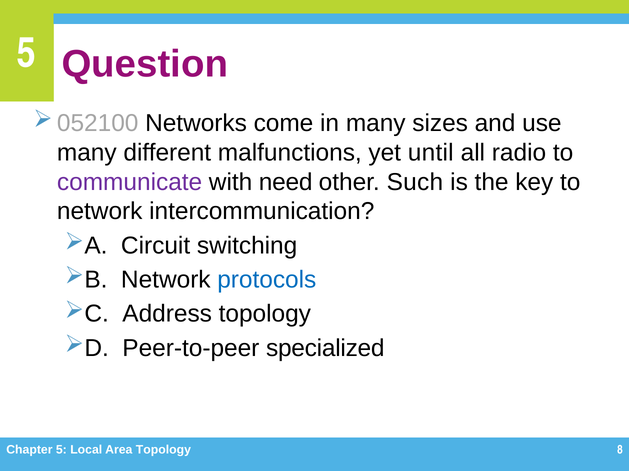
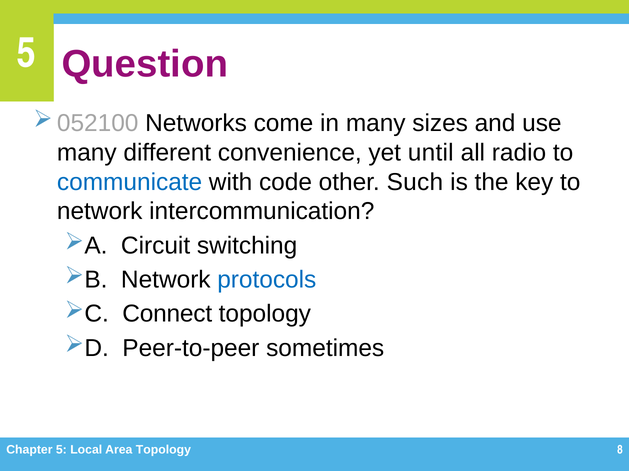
malfunctions: malfunctions -> convenience (290, 153)
communicate colour: purple -> blue (130, 182)
need: need -> code (286, 182)
Address: Address -> Connect (167, 314)
specialized: specialized -> sometimes (325, 349)
